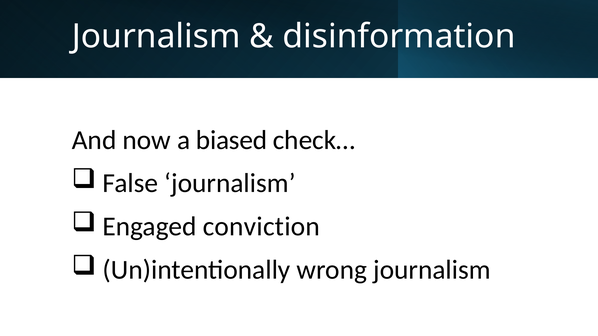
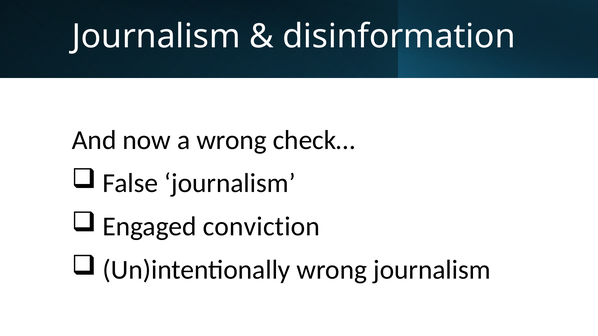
a biased: biased -> wrong (231, 140)
